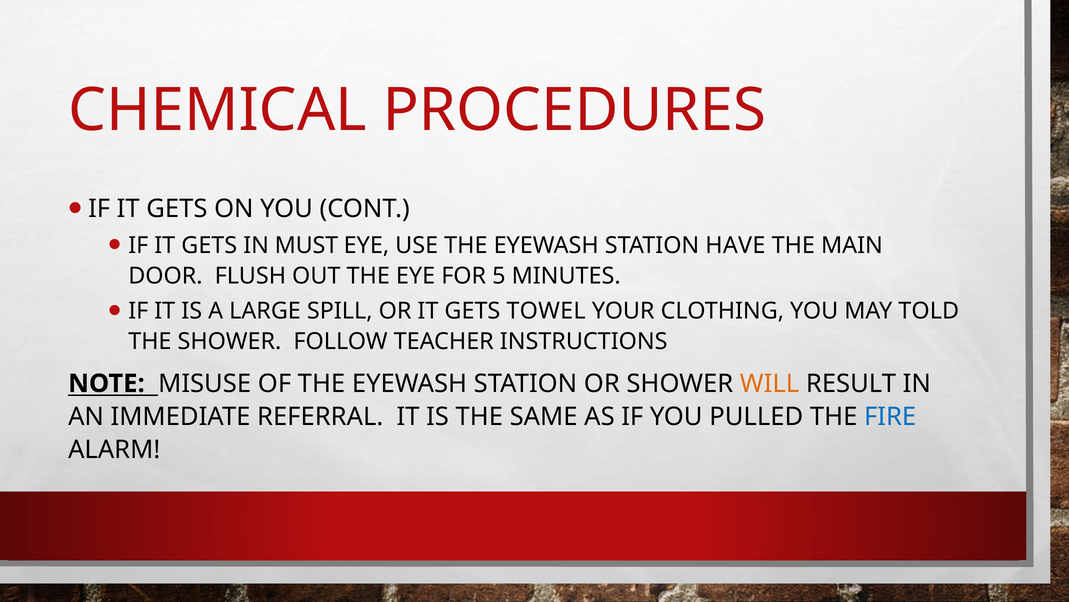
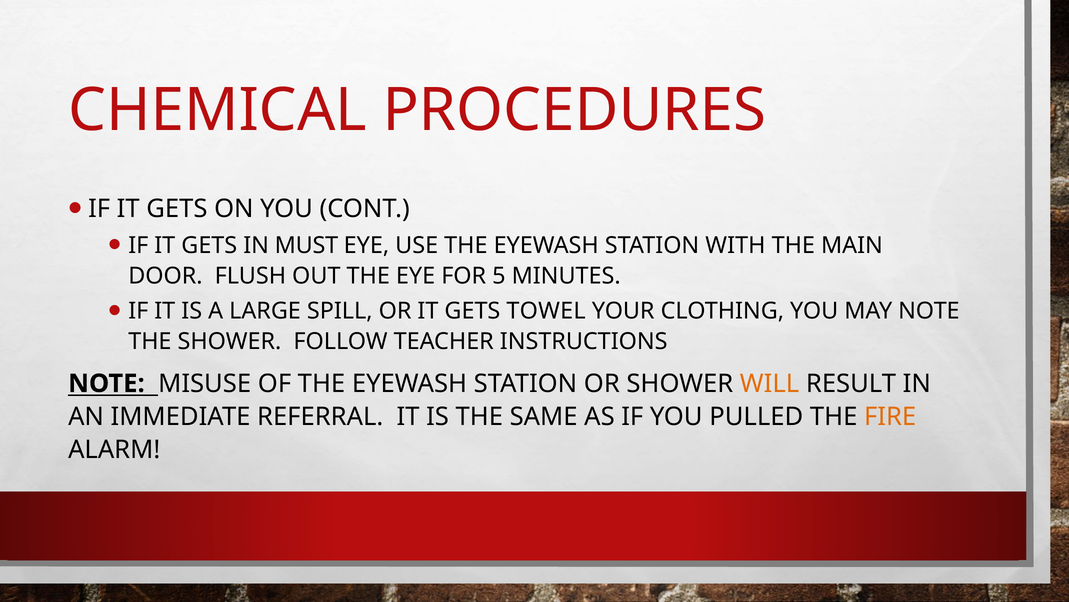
HAVE: HAVE -> WITH (735, 245)
MAY TOLD: TOLD -> NOTE (929, 311)
FIRE colour: blue -> orange (890, 416)
